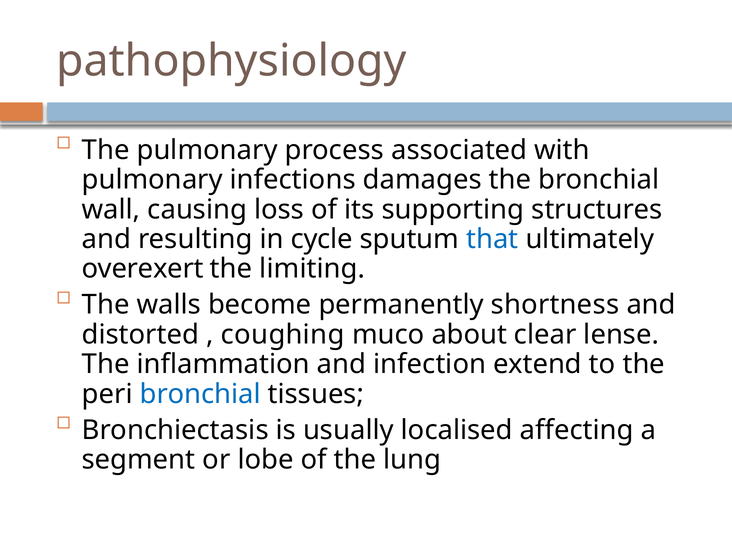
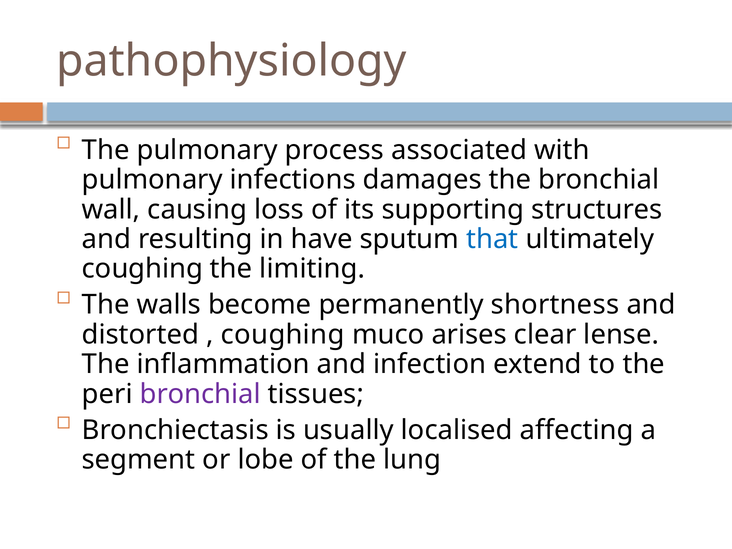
cycle: cycle -> have (322, 239)
overexert: overexert -> coughing (142, 269)
about: about -> arises (469, 335)
bronchial colour: blue -> purple (200, 394)
